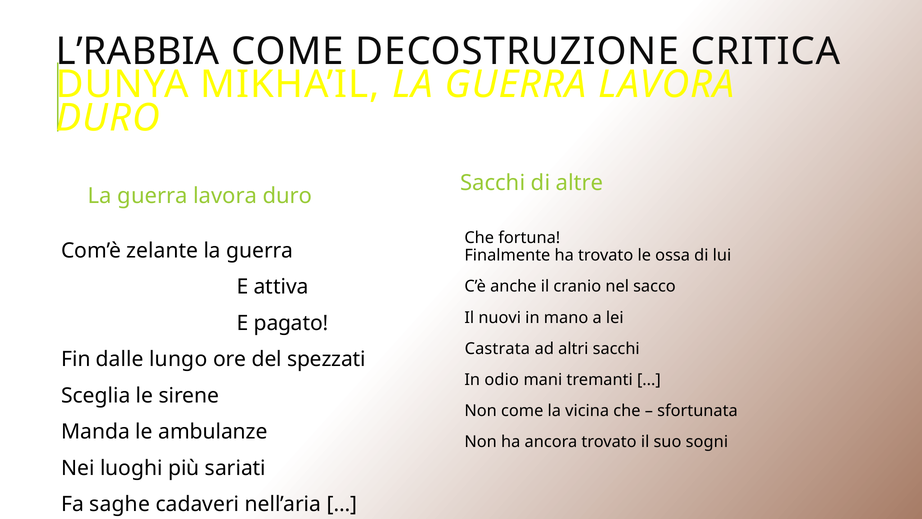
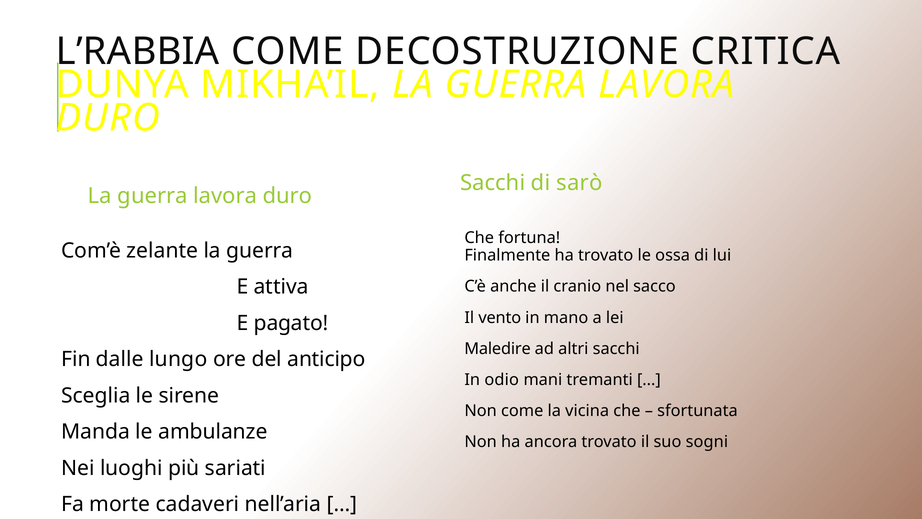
altre: altre -> sarò (579, 183)
nuovi: nuovi -> vento (500, 317)
Castrata: Castrata -> Maledire (498, 348)
spezzati: spezzati -> anticipo (326, 359)
saghe: saghe -> morte (120, 504)
